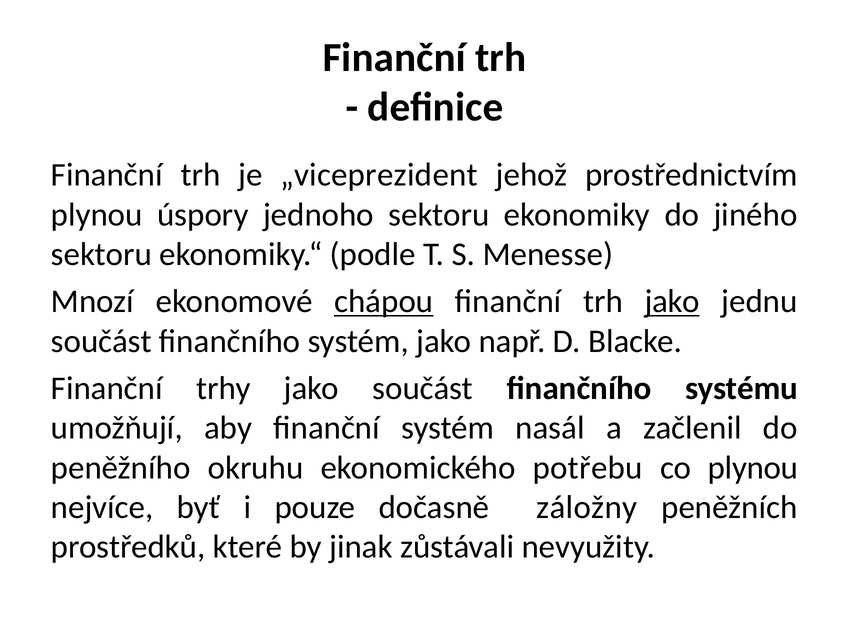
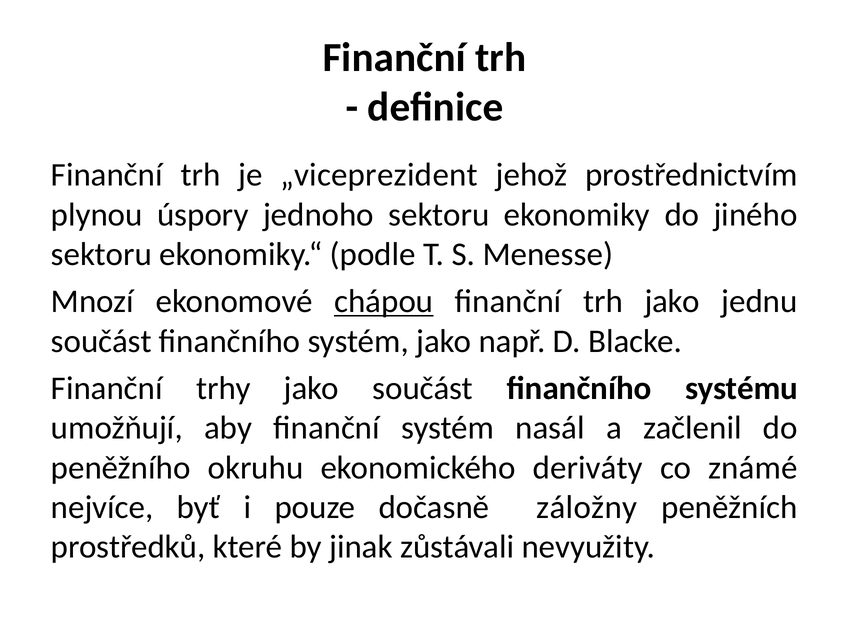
jako underline: present -> none (672, 301)
potřebu: potřebu -> deriváty (588, 468)
co plynou: plynou -> známé (753, 468)
